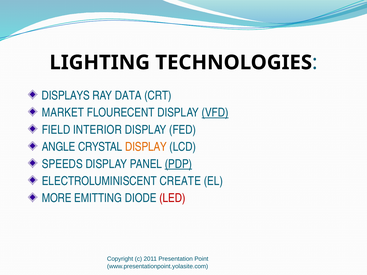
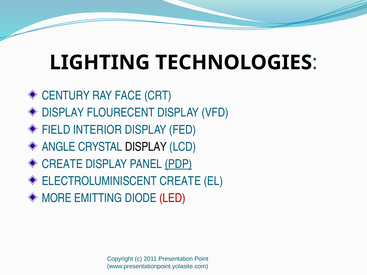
DISPLAYS: DISPLAYS -> CENTURY (66, 96)
DATA: DATA -> FACE (128, 96)
MARKET: MARKET -> DISPLAY (63, 113)
VFD underline: present -> none (215, 113)
DISPLAY colour: orange -> black (146, 147)
SPEEDS: SPEEDS -> CREATE (62, 164)
